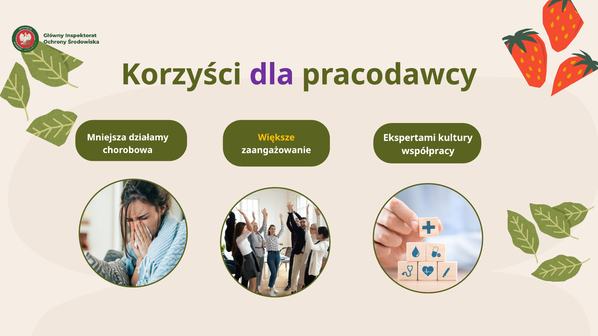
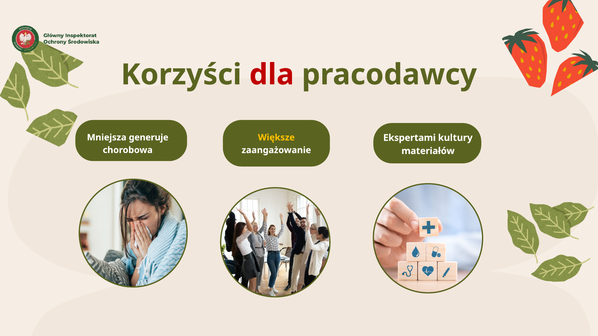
dla colour: purple -> red (272, 75)
działamy: działamy -> generuje (149, 138)
współpracy: współpracy -> materiałów (428, 151)
